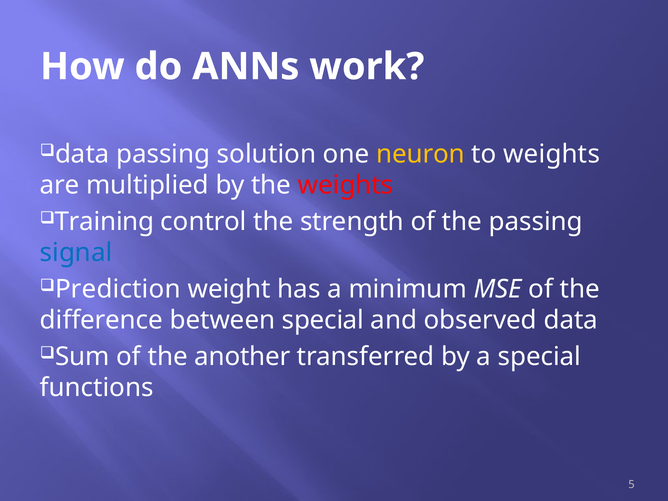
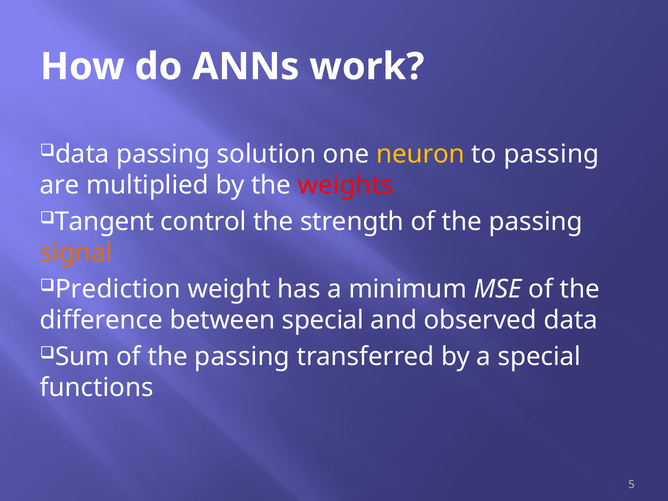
to weights: weights -> passing (552, 154)
Training: Training -> Tangent (105, 222)
signal colour: blue -> orange (76, 253)
Sum of the another: another -> passing (242, 357)
